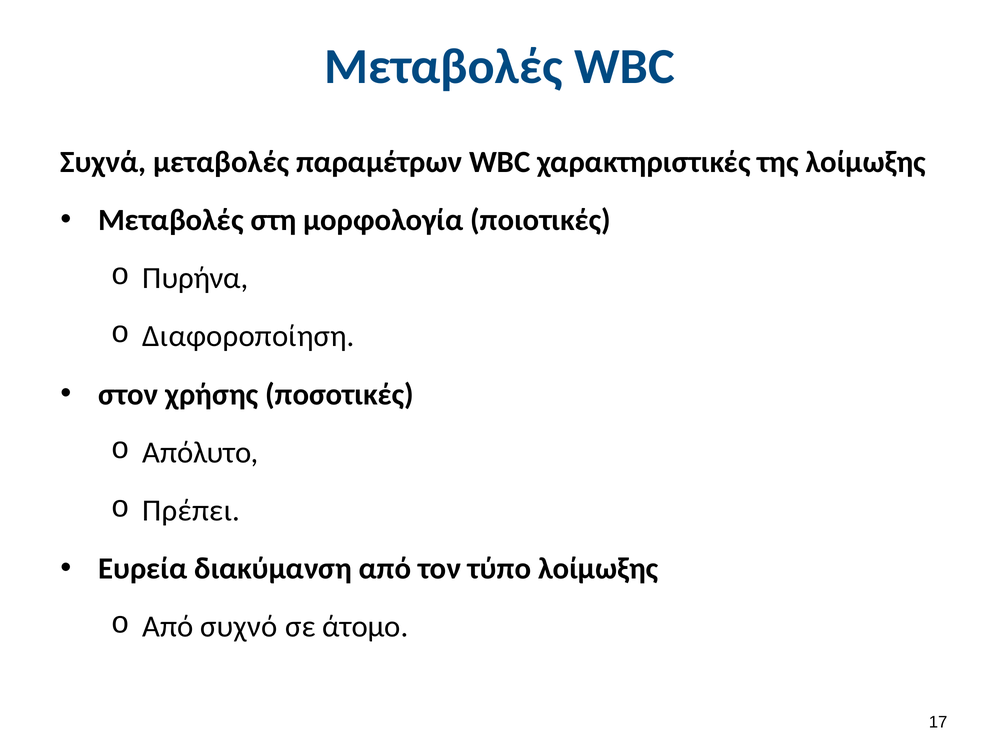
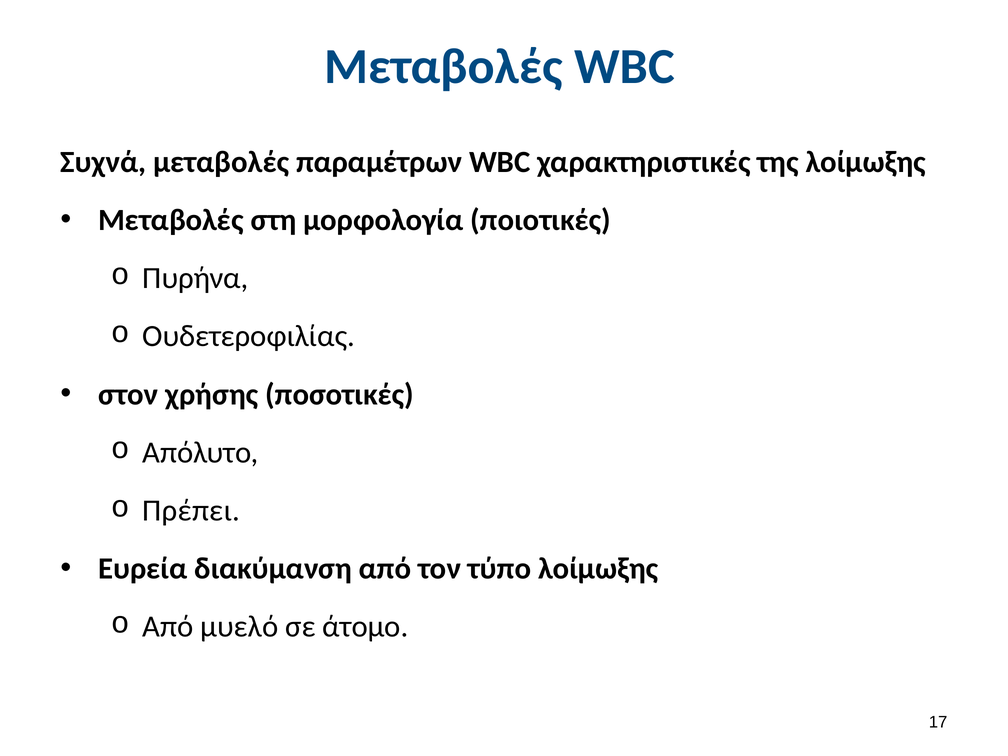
Διαφοροποίηση: Διαφοροποίηση -> Ουδετεροφιλίας (249, 336)
συχνό: συχνό -> μυελό (239, 627)
